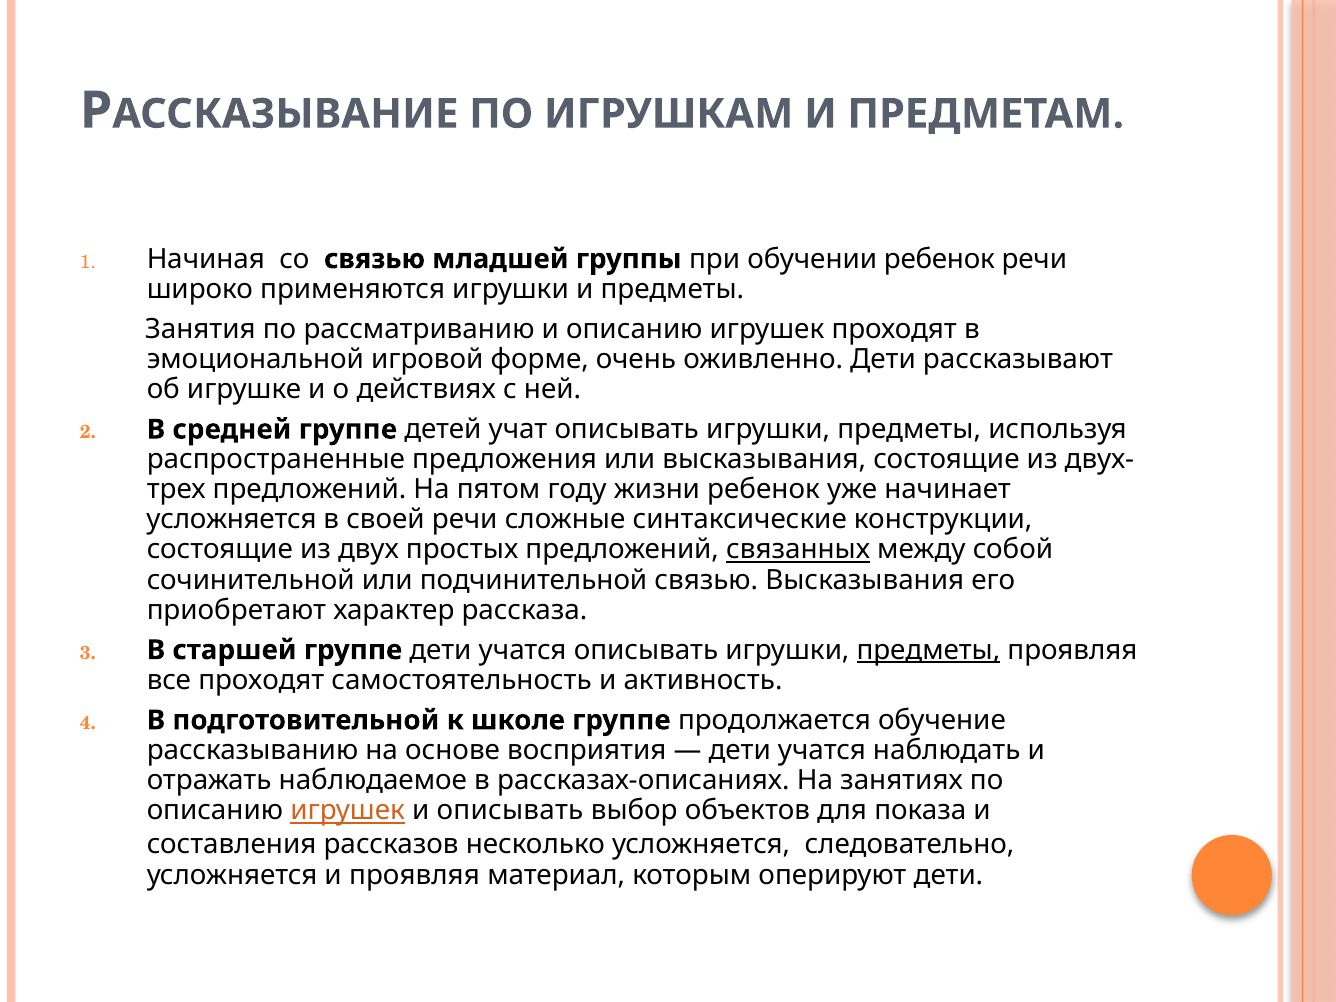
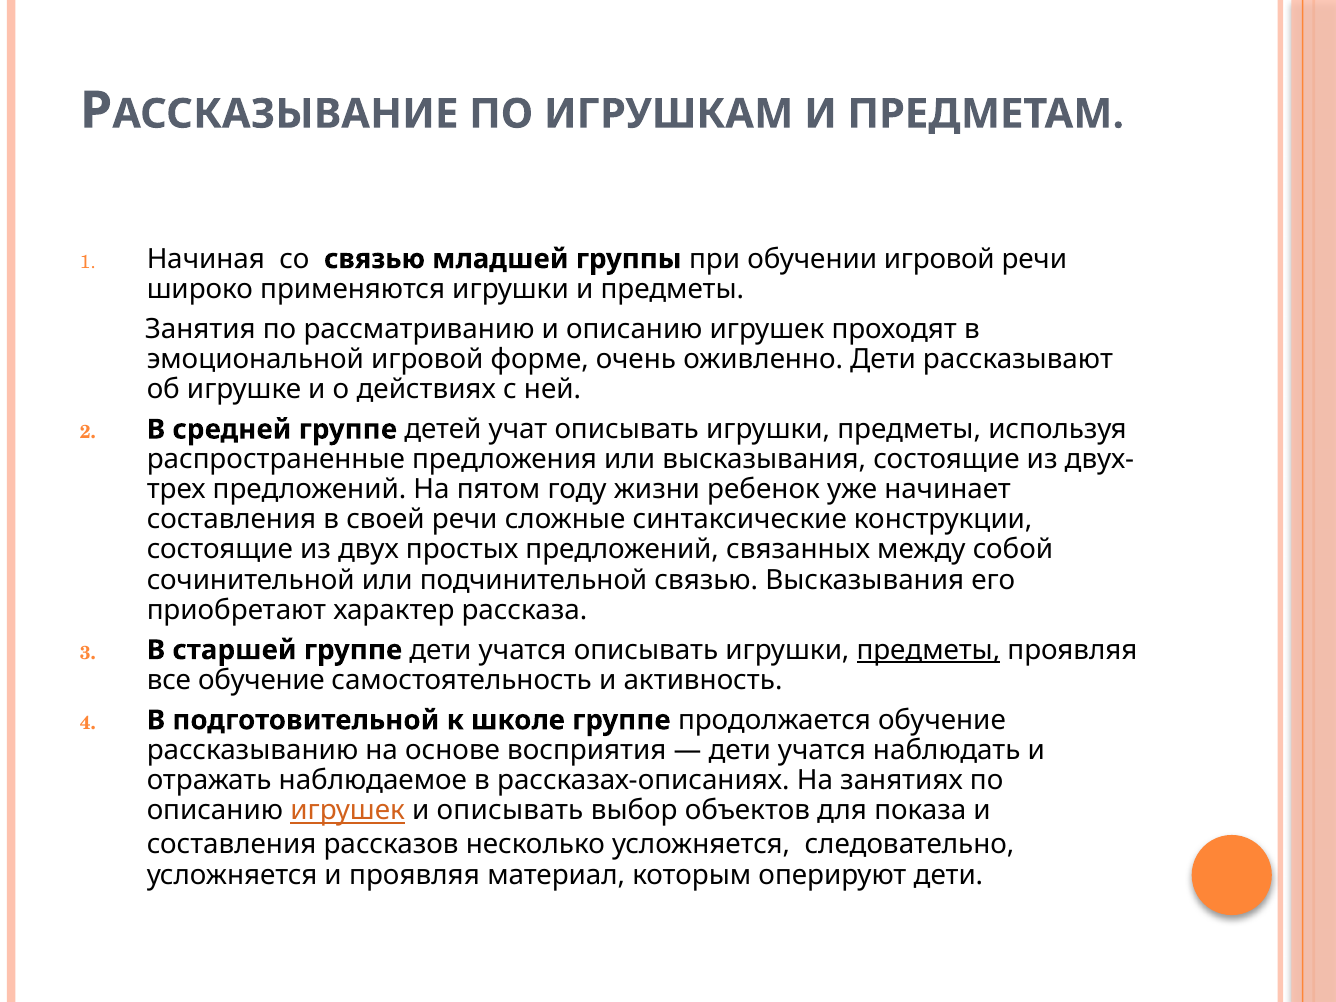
обучении ребенок: ребенок -> игровой (939, 259)
усложняется: усложняется -> составления (231, 520)
связанных underline: present -> none (798, 550)
все проходят: проходят -> обучение (261, 680)
